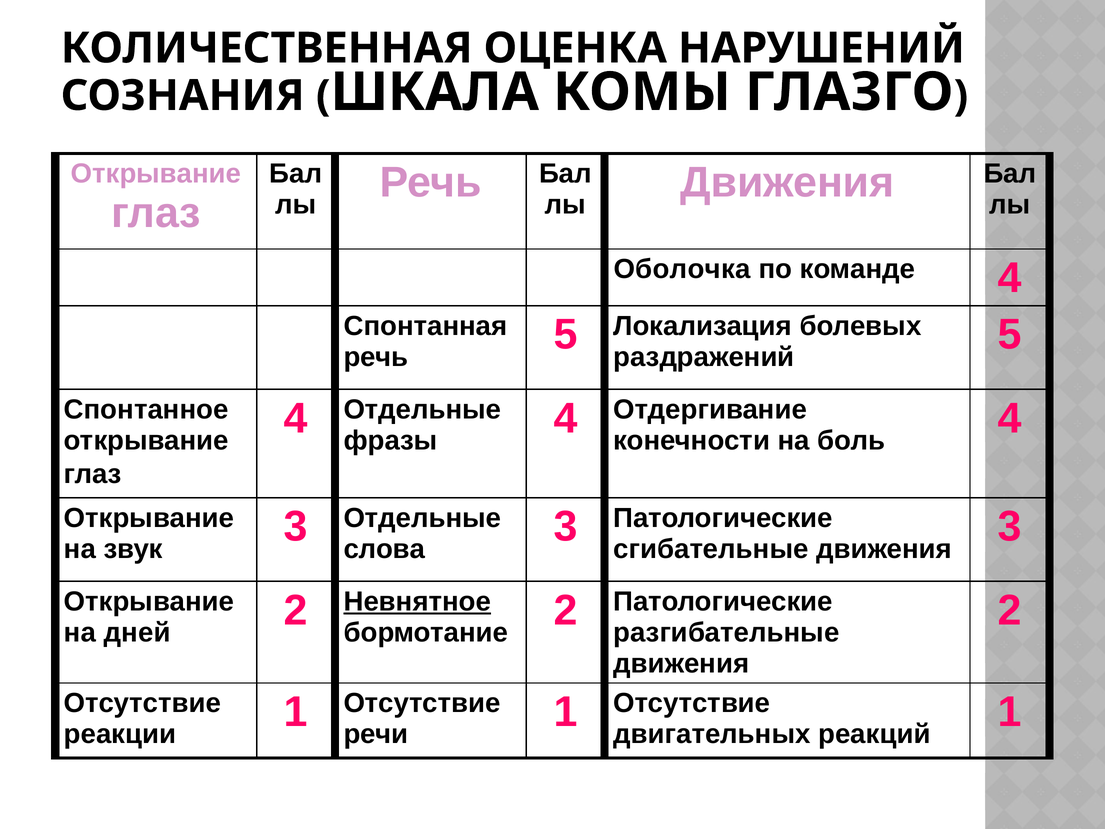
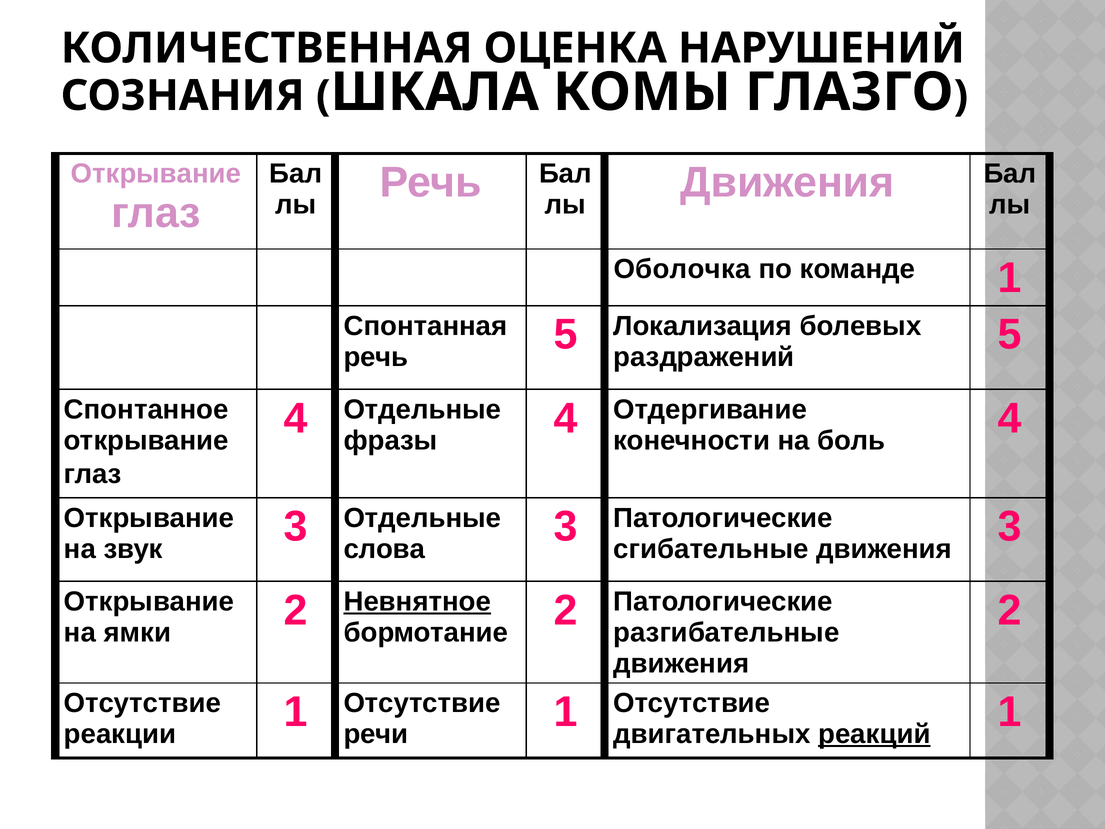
команде 4: 4 -> 1 (1010, 278)
дней: дней -> ямки (137, 632)
реакций underline: none -> present (874, 734)
